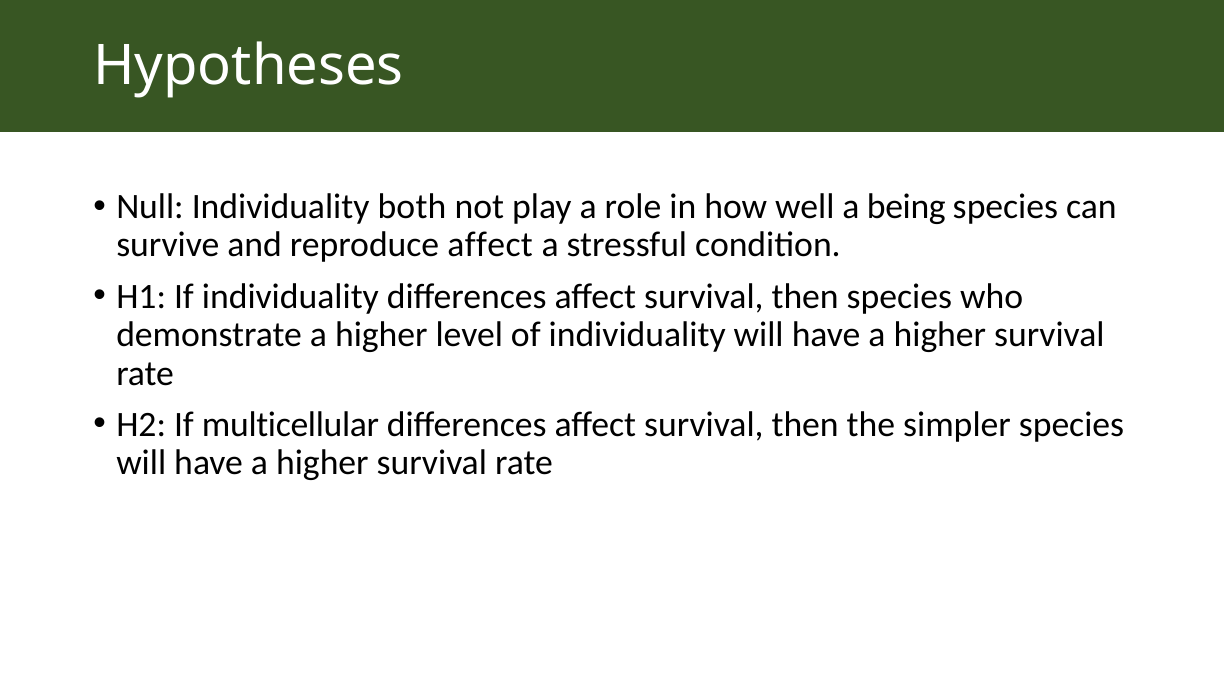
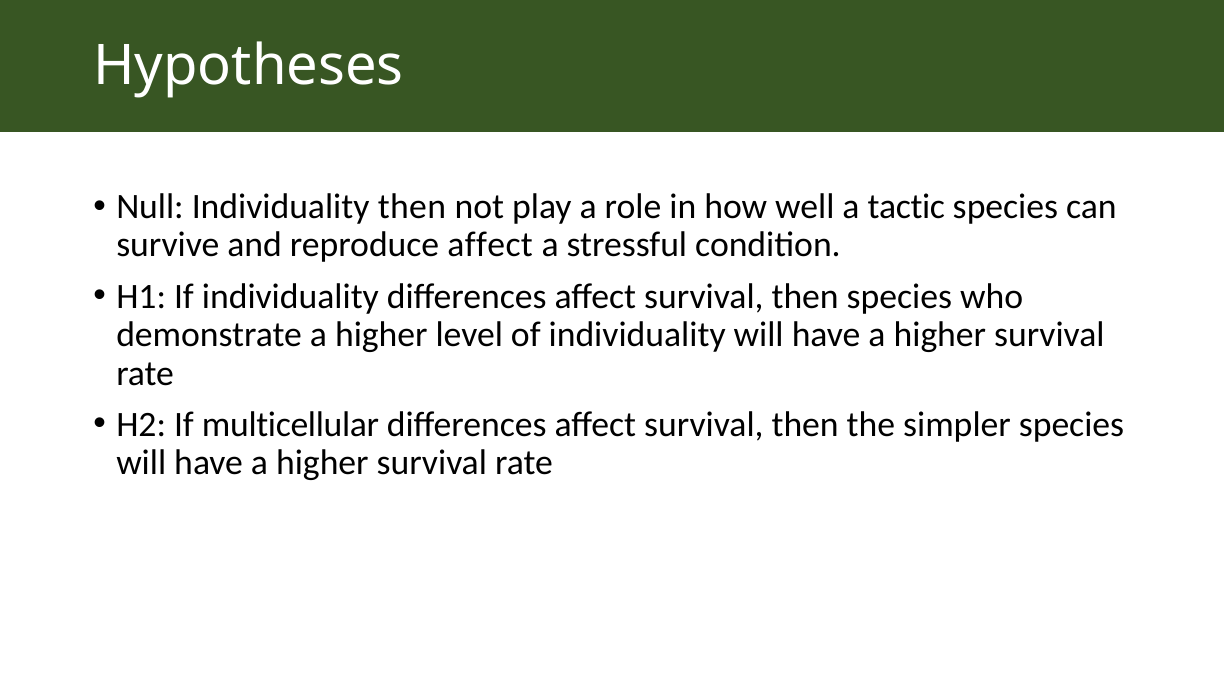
Individuality both: both -> then (412, 207)
being: being -> tactic (906, 207)
